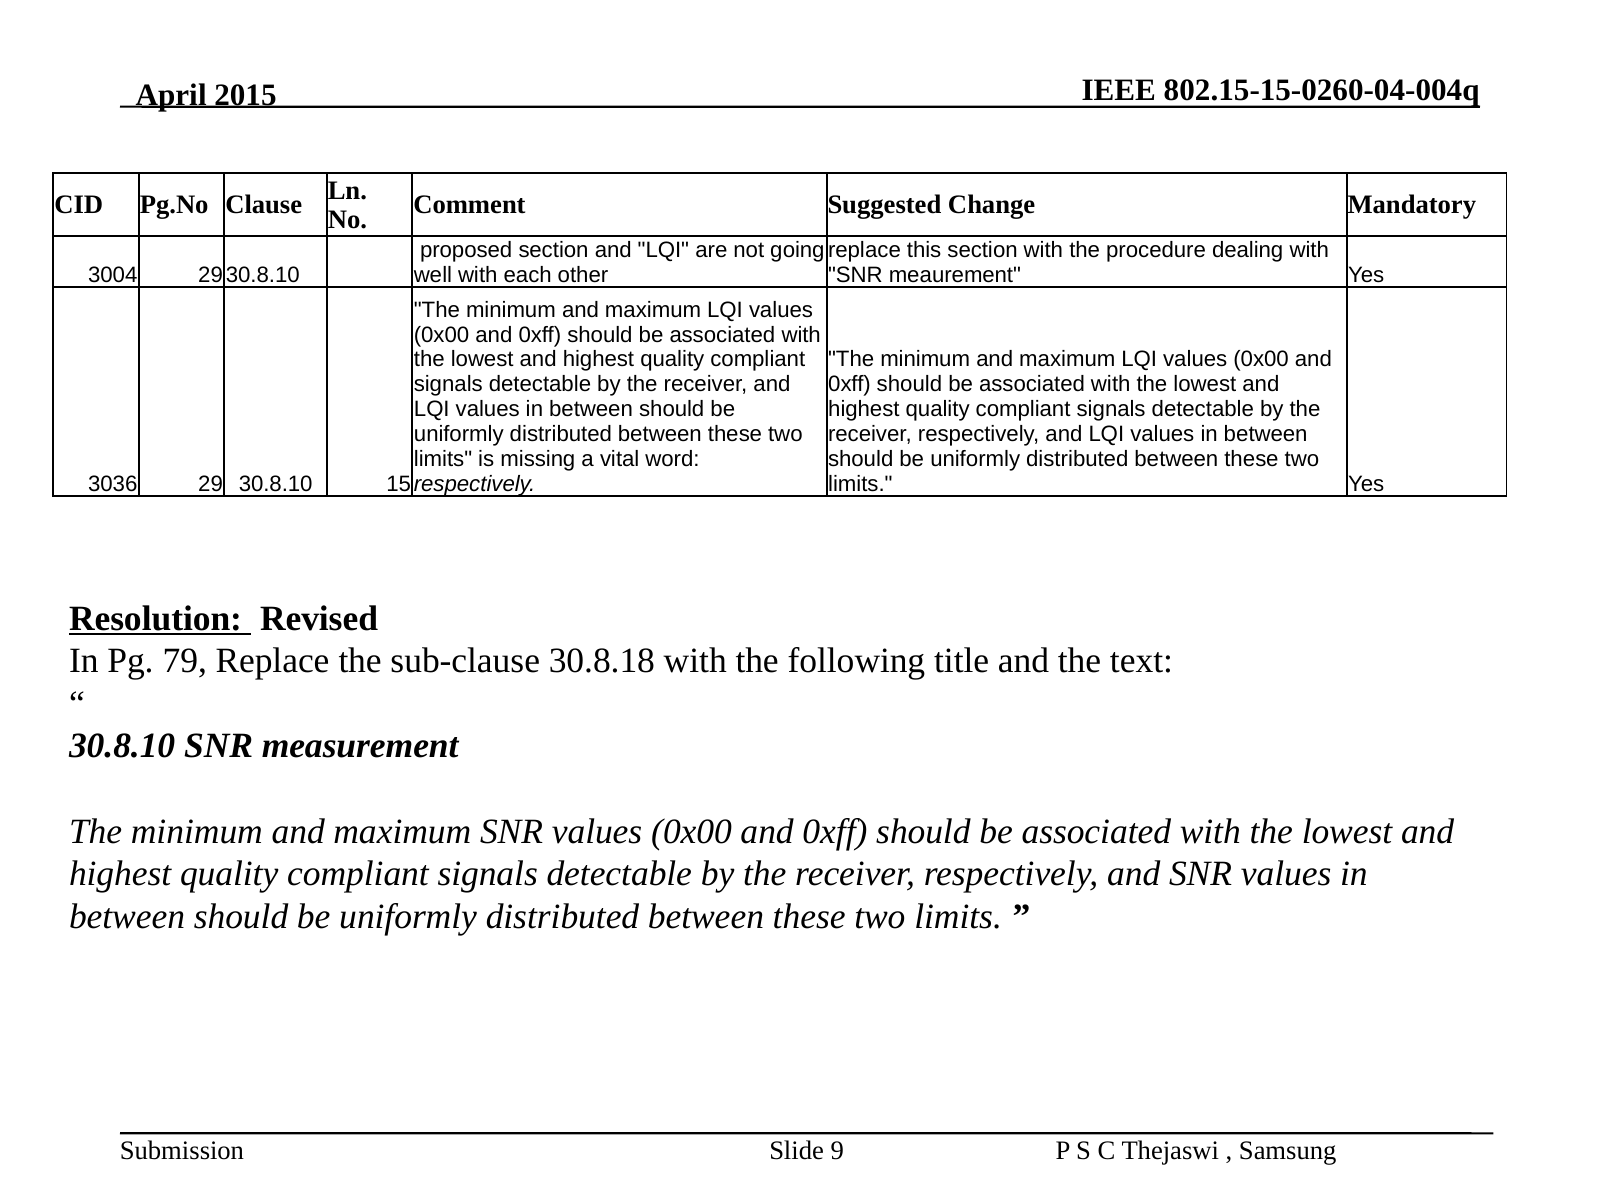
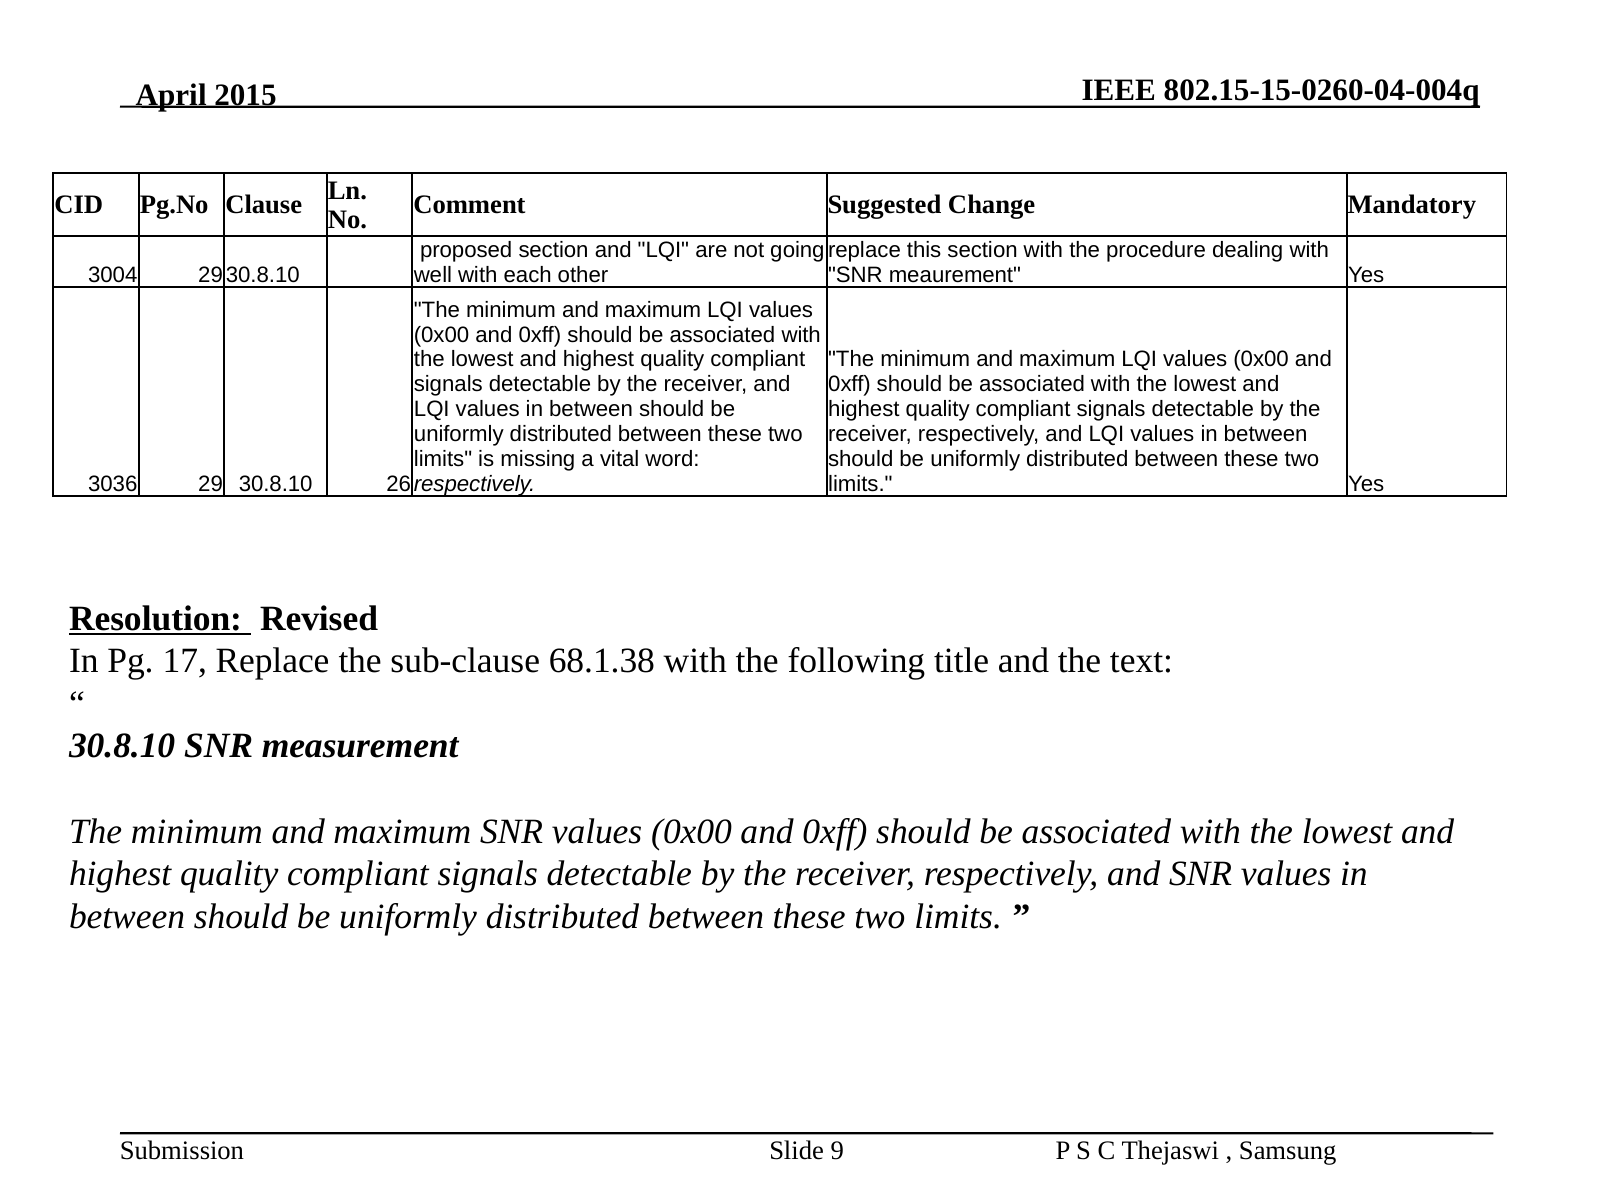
15: 15 -> 26 (399, 484)
79: 79 -> 17 (185, 661)
30.8.18: 30.8.18 -> 68.1.38 (602, 661)
